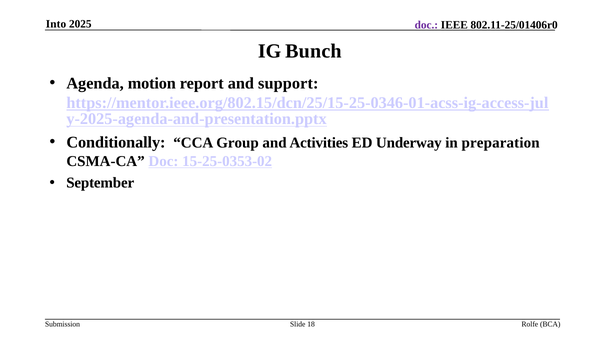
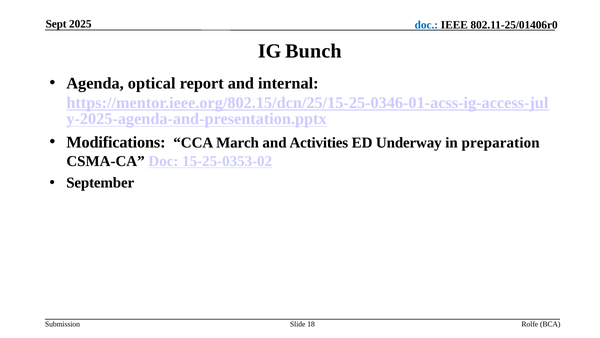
Into: Into -> Sept (56, 24)
doc colour: purple -> blue (426, 25)
motion: motion -> optical (152, 83)
support: support -> internal (288, 83)
Conditionally: Conditionally -> Modifications (116, 142)
Group: Group -> March (238, 143)
